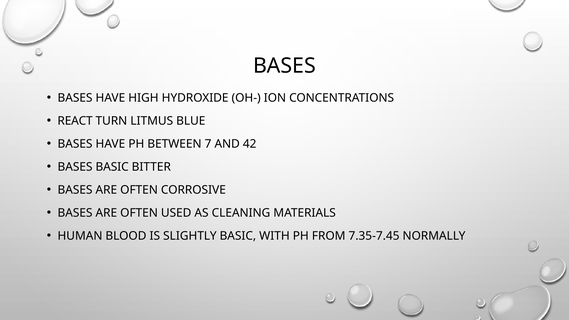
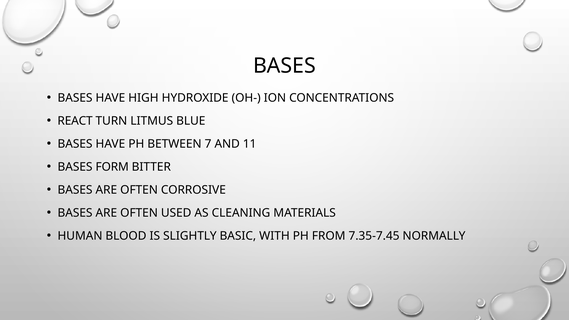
42: 42 -> 11 (250, 144)
BASES BASIC: BASIC -> FORM (112, 167)
